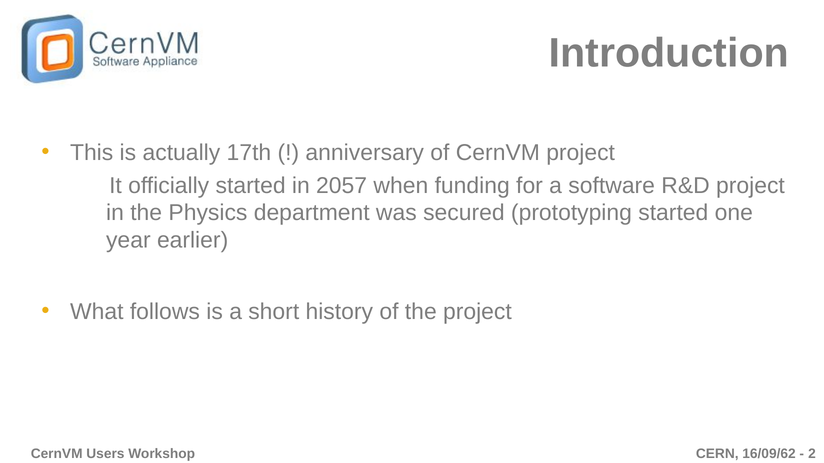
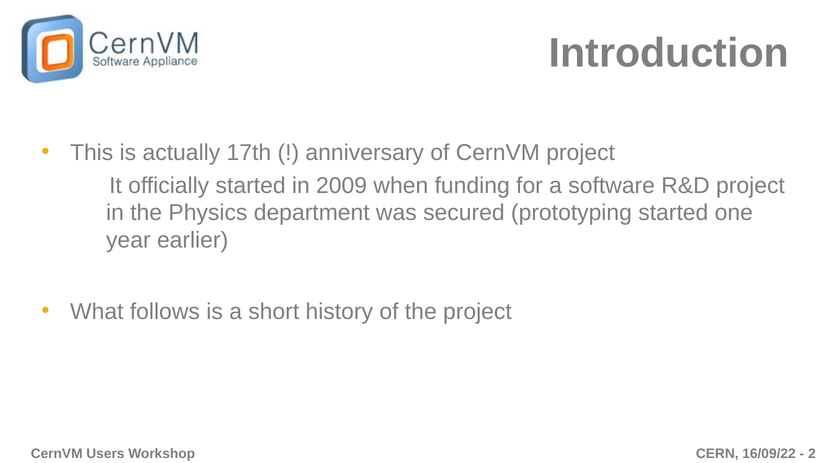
2057: 2057 -> 2009 (342, 186)
16/09/62: 16/09/62 -> 16/09/22 (769, 454)
